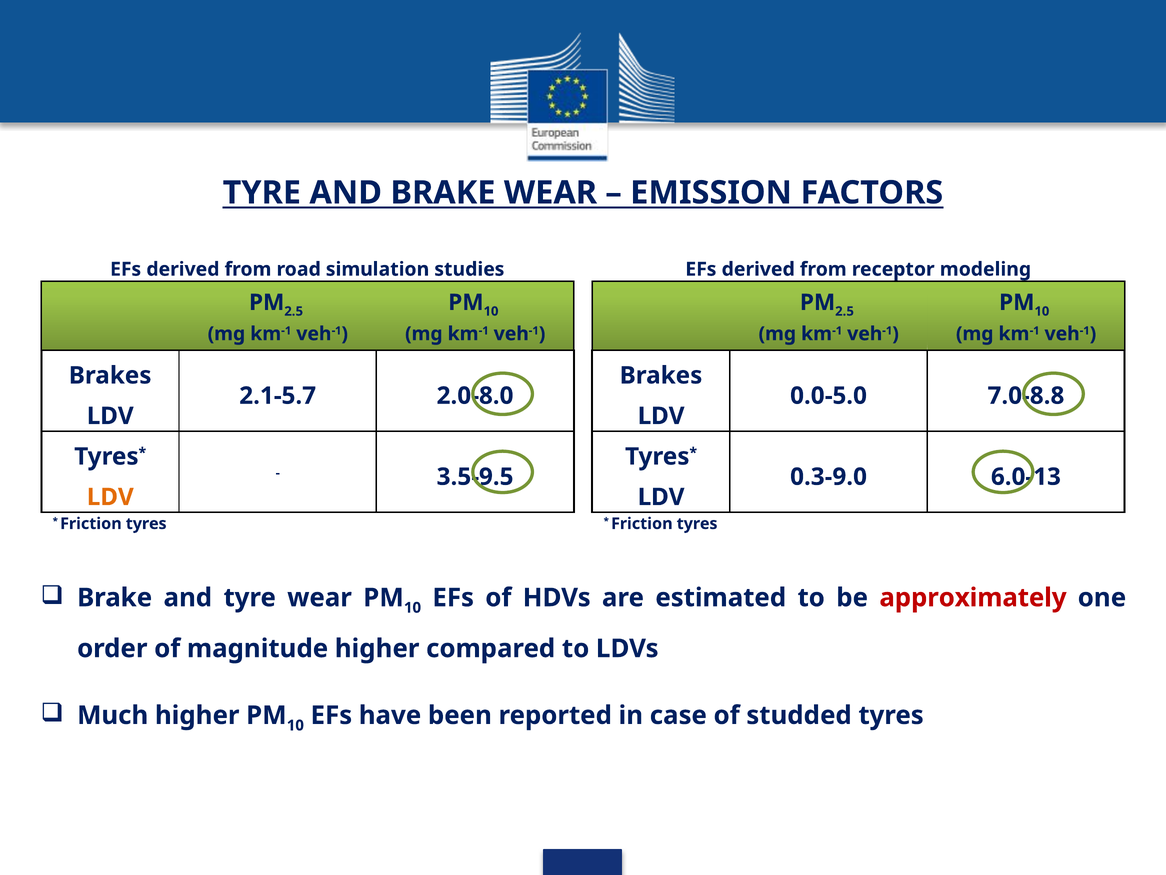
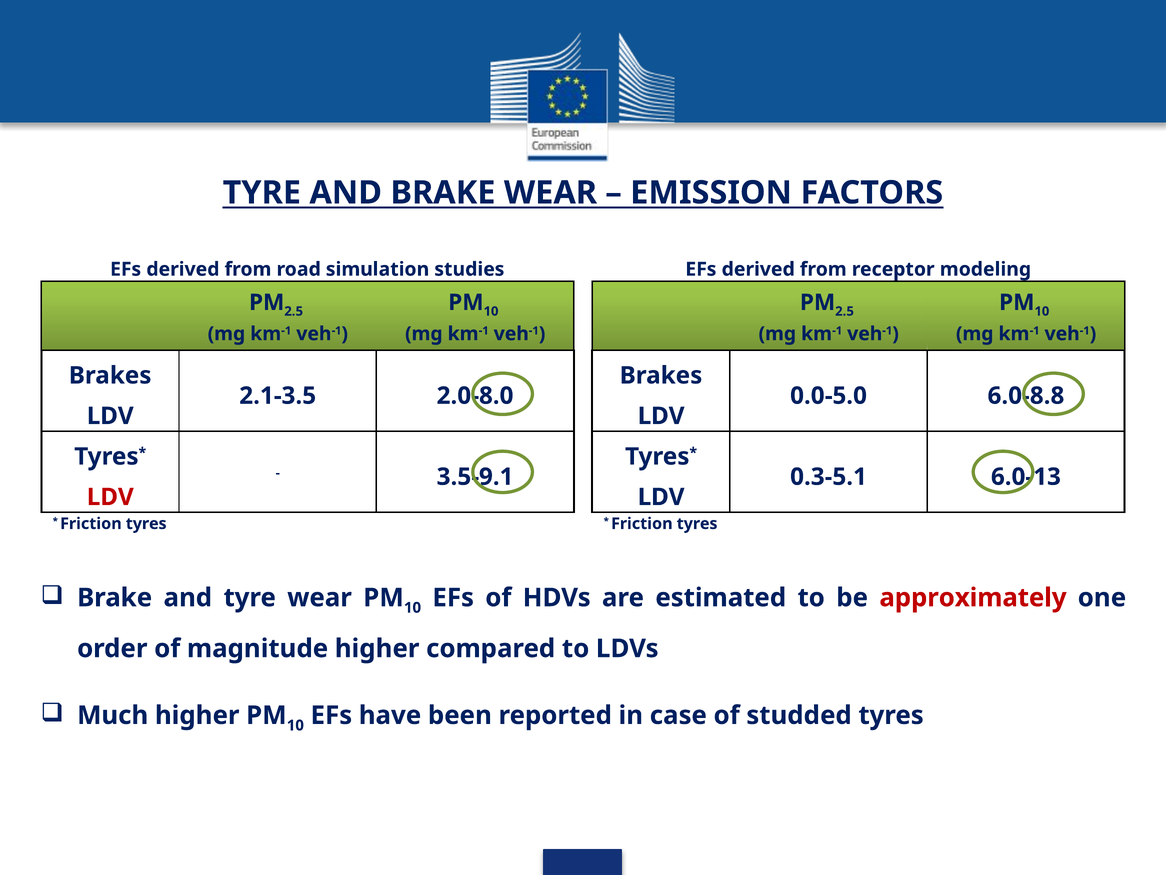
2.1-5.7: 2.1-5.7 -> 2.1-3.5 (278, 396)
7.0-8.8: 7.0-8.8 -> 6.0-8.8 (1026, 396)
3.5-9.5: 3.5-9.5 -> 3.5-9.1 (475, 477)
0.3-9.0: 0.3-9.0 -> 0.3-5.1 (829, 477)
LDV colour: orange -> red (110, 497)
